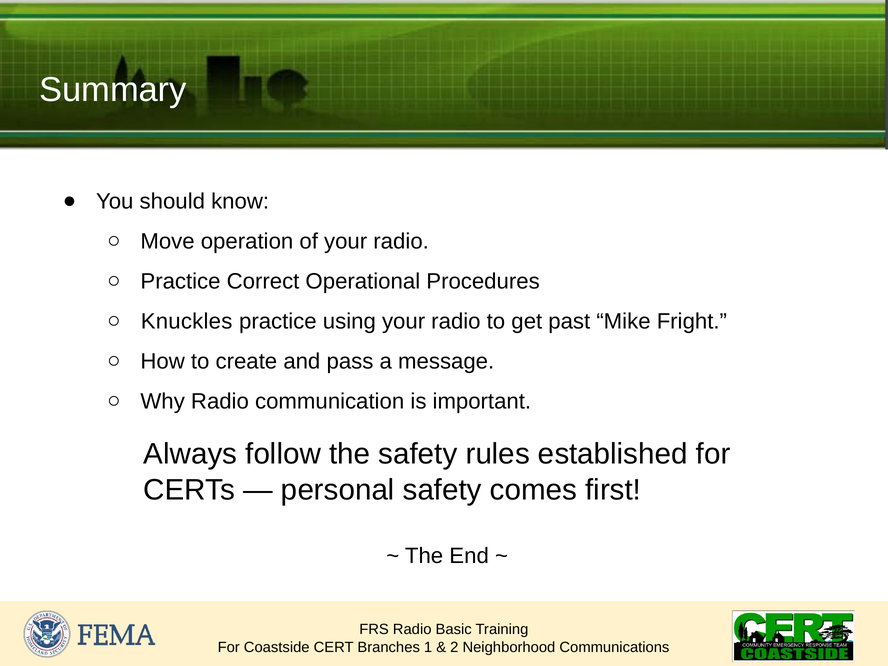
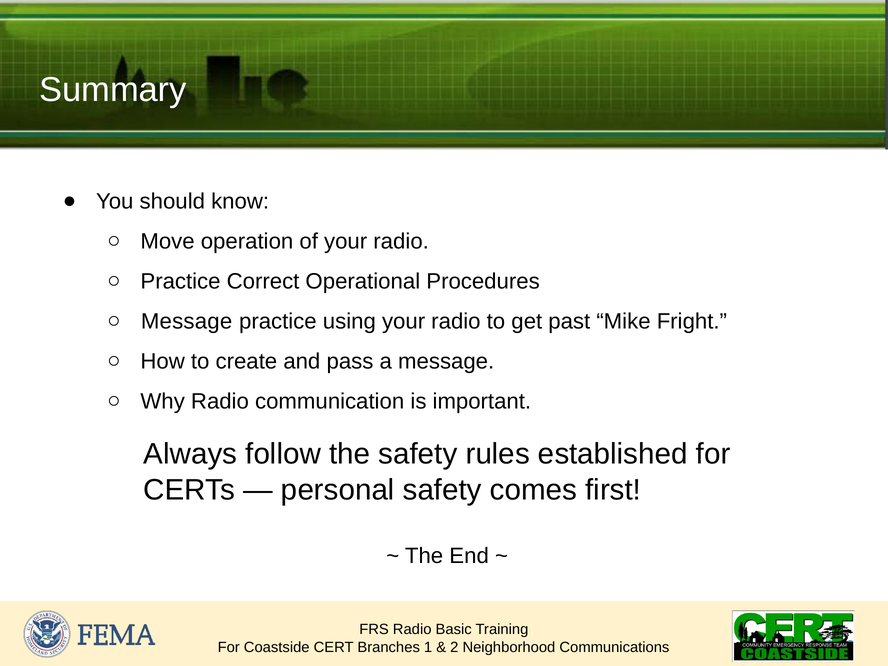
Knuckles: Knuckles -> Message (187, 321)
